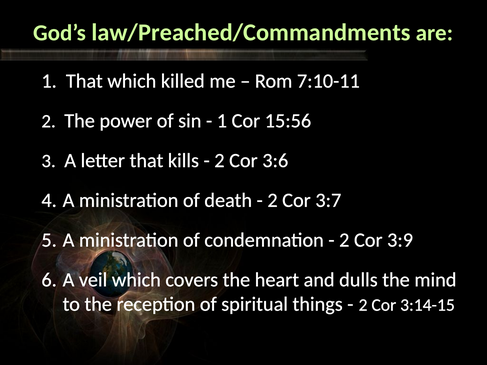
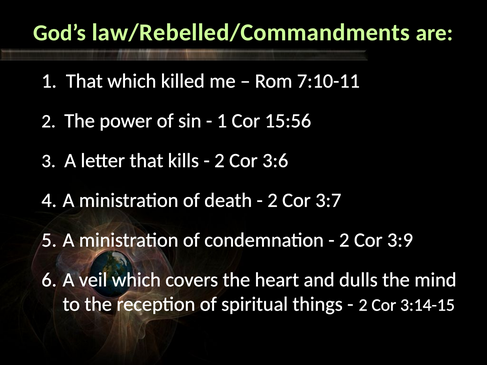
law/Preached/Commandments: law/Preached/Commandments -> law/Rebelled/Commandments (251, 33)
